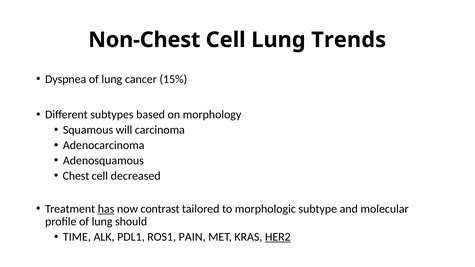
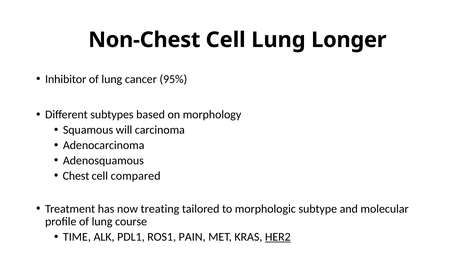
Trends: Trends -> Longer (349, 40)
Dyspnea: Dyspnea -> Inhibitor (66, 79)
15%: 15% -> 95% (173, 79)
decreased: decreased -> compared (136, 176)
has underline: present -> none (106, 209)
contrast: contrast -> treating (160, 209)
should: should -> course (131, 222)
